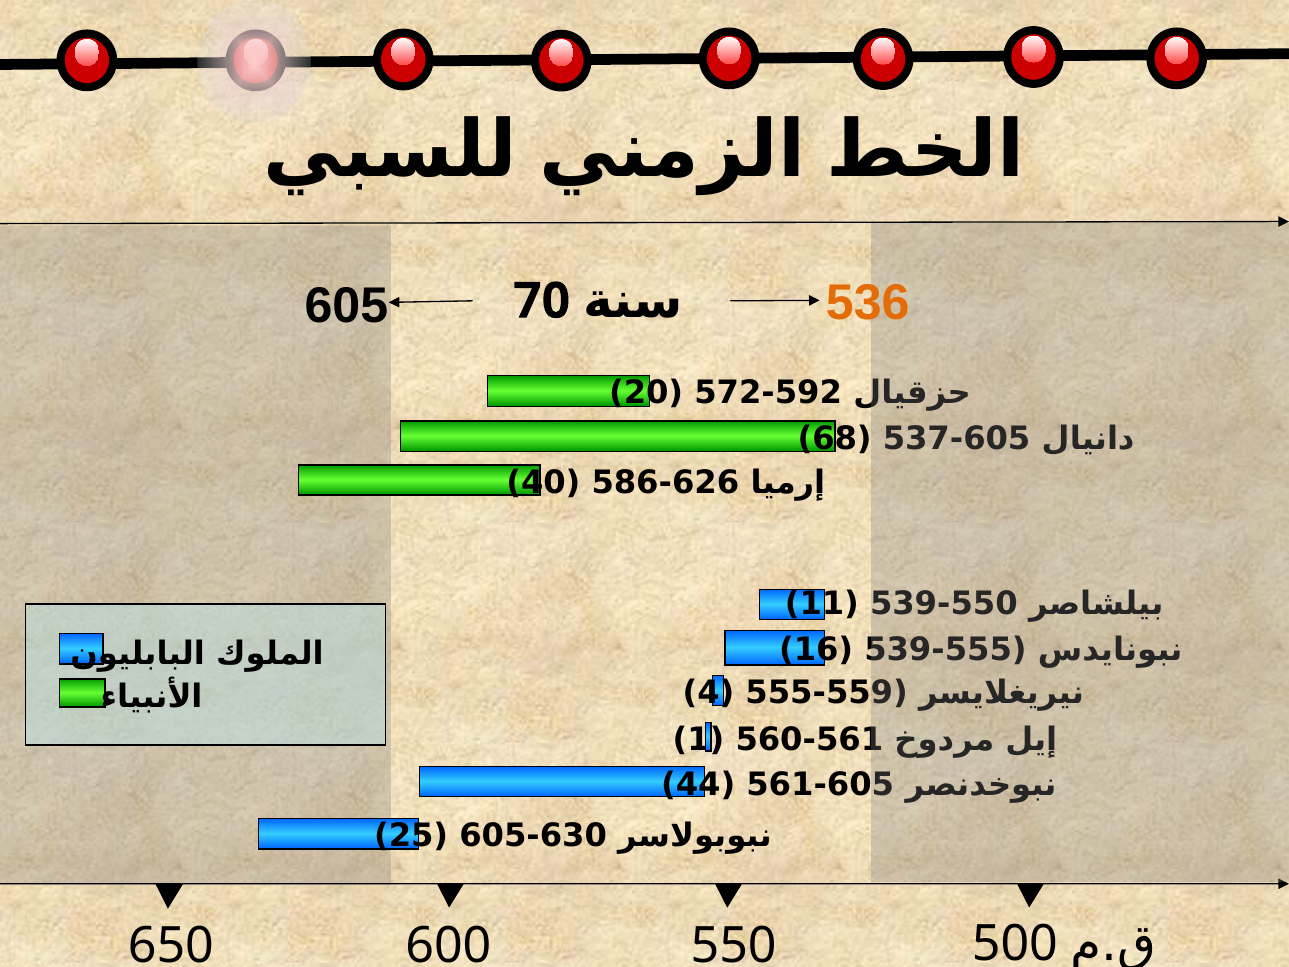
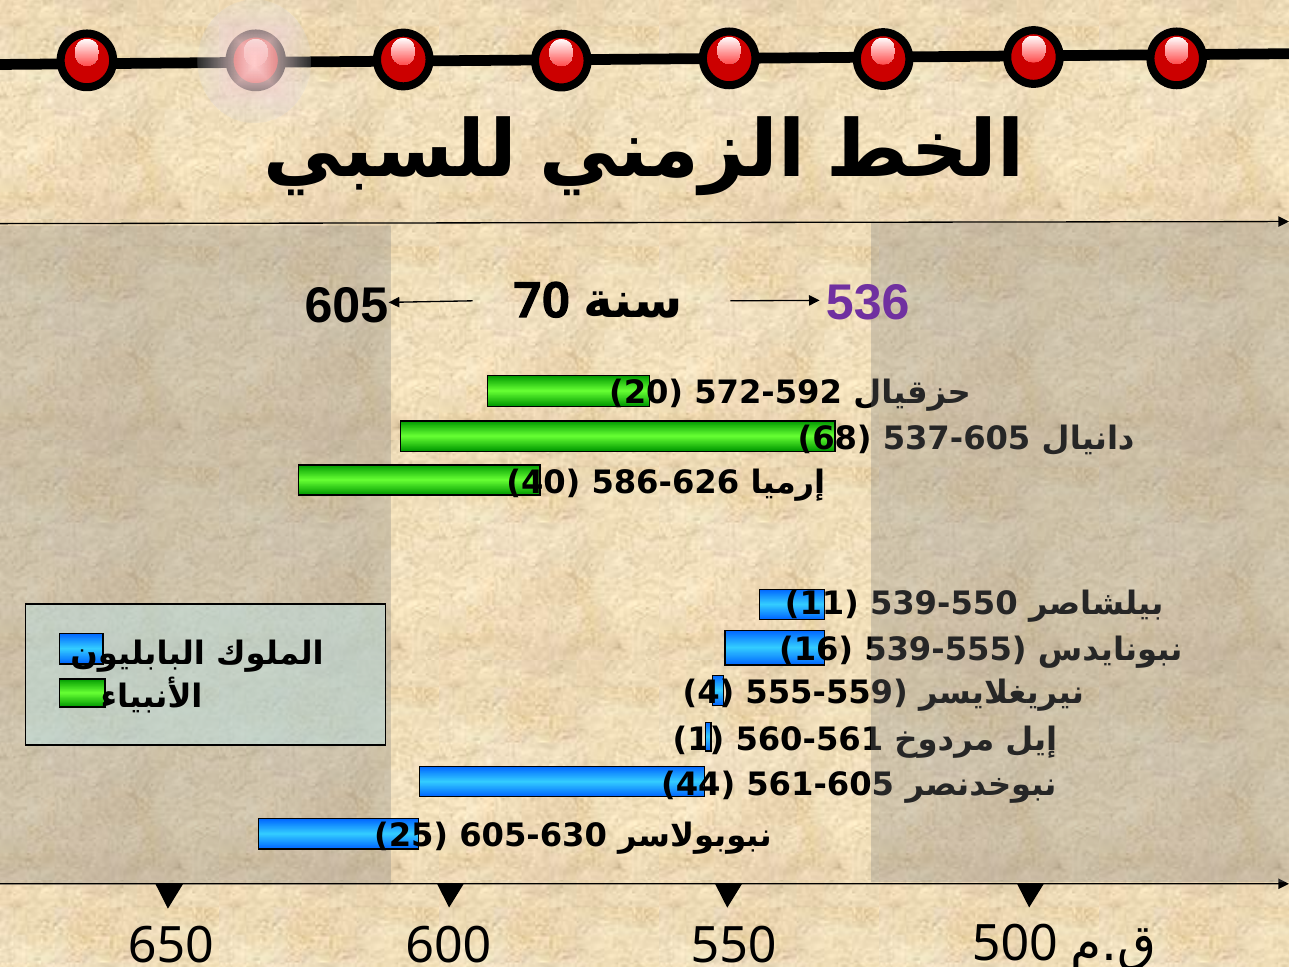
536 colour: orange -> purple (868, 303)
